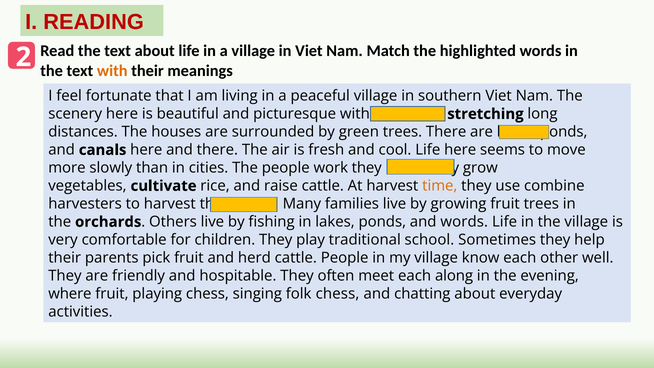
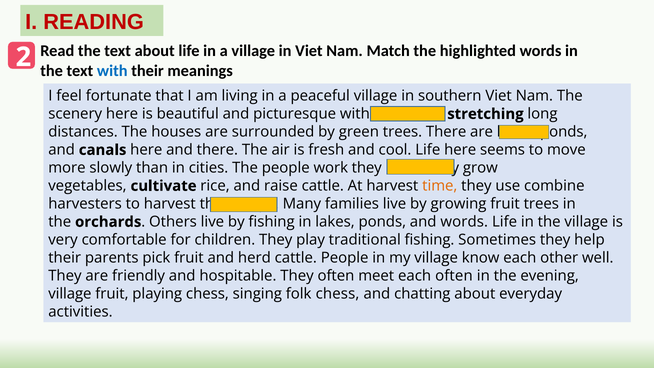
with colour: orange -> blue (112, 71)
traditional school: school -> fishing (429, 240)
each along: along -> often (454, 276)
where: where -> village (70, 294)
